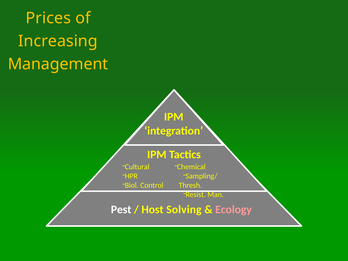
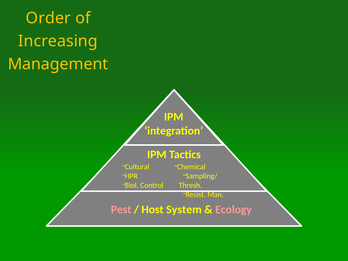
Prices: Prices -> Order (48, 18)
Pest colour: white -> pink (121, 210)
Solving: Solving -> System (184, 210)
